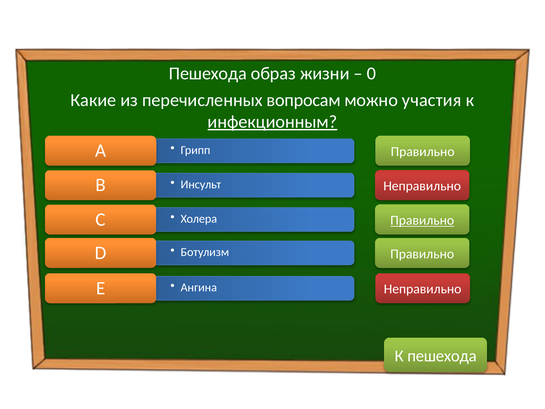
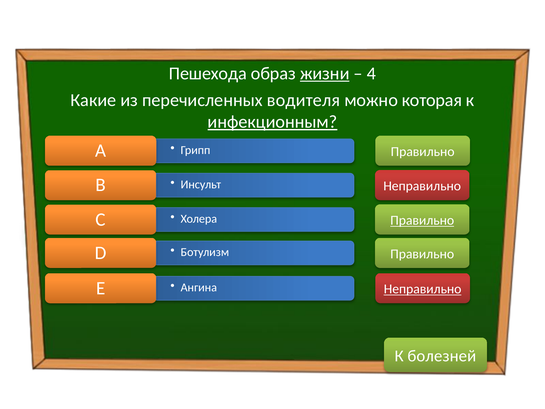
жизни underline: none -> present (325, 73)
0: 0 -> 4 (371, 73)
вопросам: вопросам -> водителя (303, 100)
участия: участия -> которая (432, 100)
Неправильно underline: none -> present (423, 289)
К пешехода: пешехода -> болезней (442, 356)
